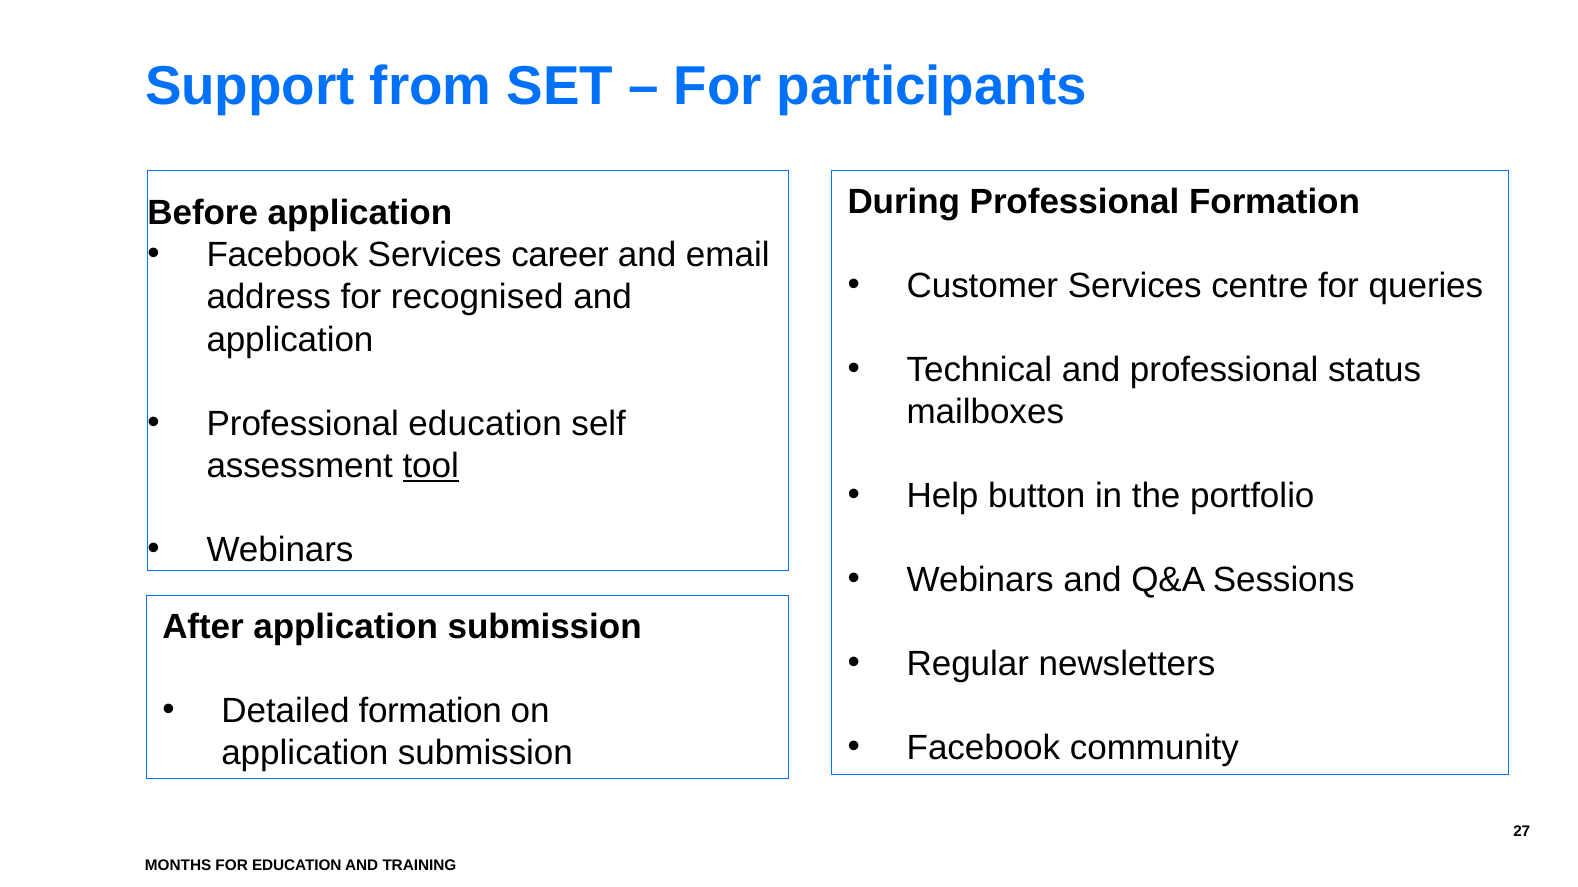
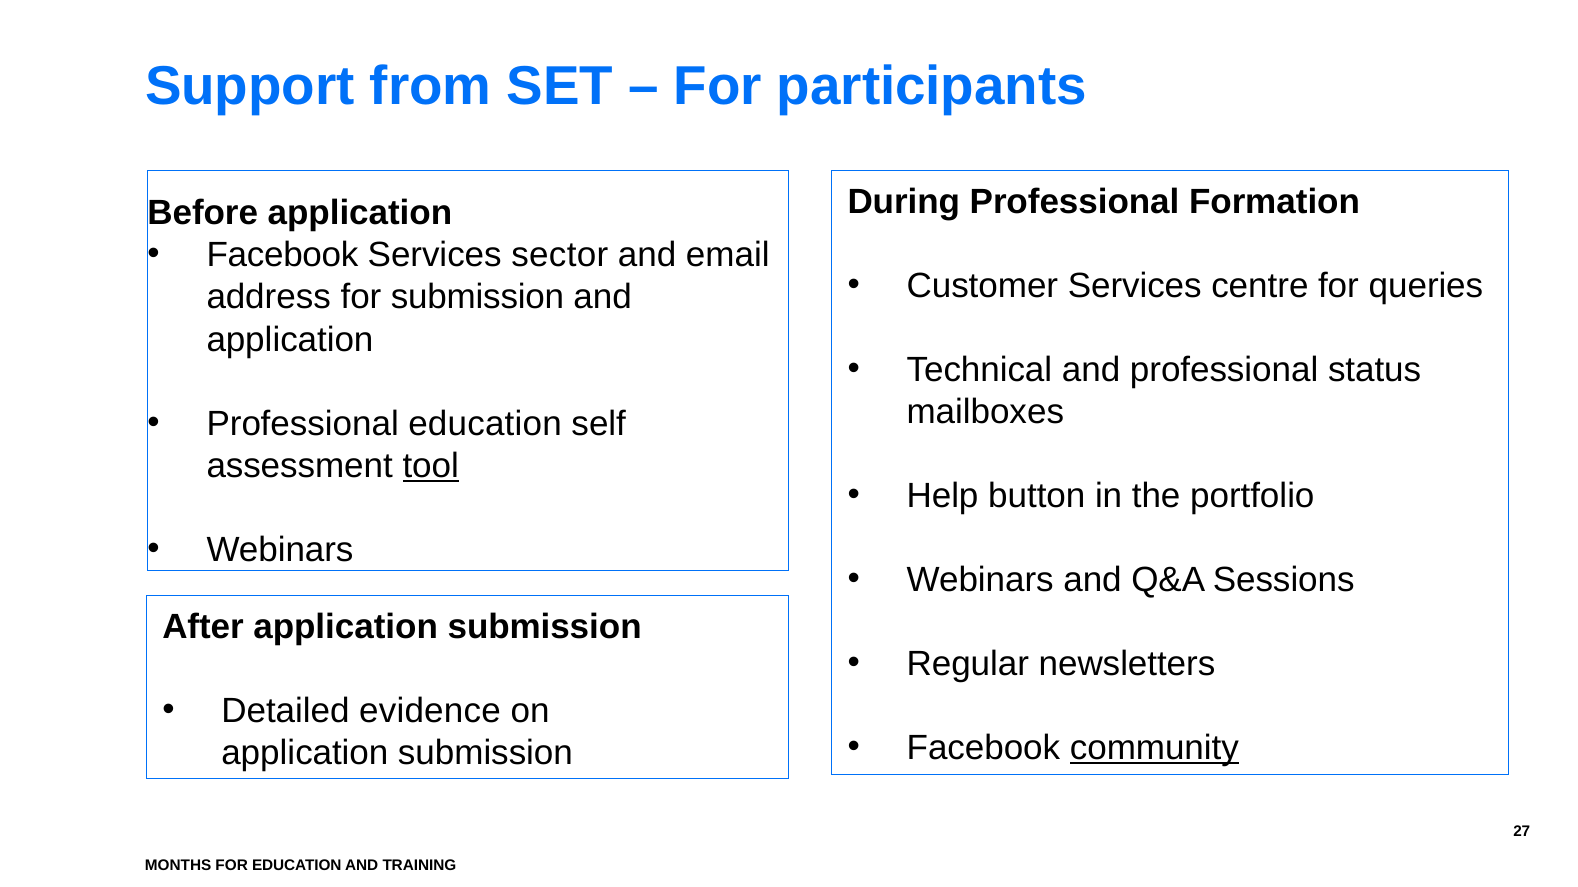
career: career -> sector (560, 256)
for recognised: recognised -> submission (478, 298)
Detailed formation: formation -> evidence (430, 711)
community underline: none -> present (1154, 749)
